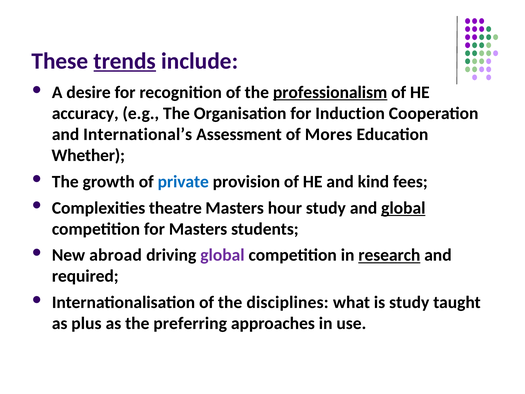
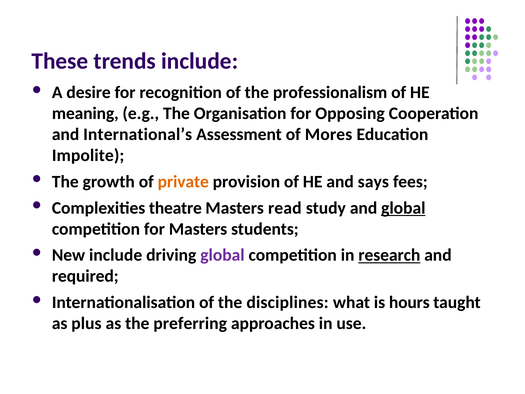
trends underline: present -> none (125, 61)
professionalism underline: present -> none (330, 92)
accuracy: accuracy -> meaning (85, 113)
Induction: Induction -> Opposing (350, 113)
Whether: Whether -> Impolite (88, 155)
private colour: blue -> orange (183, 182)
kind: kind -> says (373, 182)
hour: hour -> read (285, 208)
New abroad: abroad -> include (116, 255)
is study: study -> hours (409, 302)
